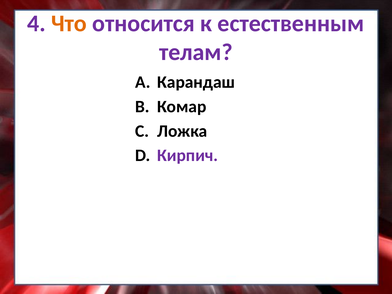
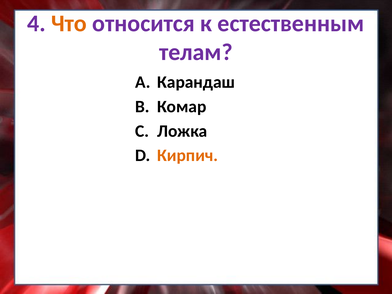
Кирпич colour: purple -> orange (188, 155)
